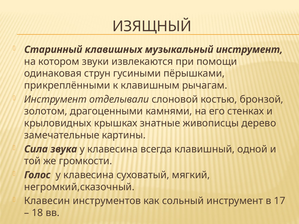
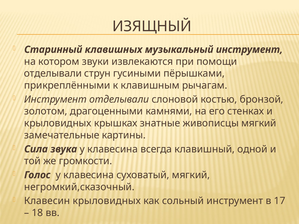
одинаковая: одинаковая -> отделывали (53, 74)
живописцы дерево: дерево -> мягкий (259, 123)
Клавесин инструментов: инструментов -> крыловидных (107, 201)
